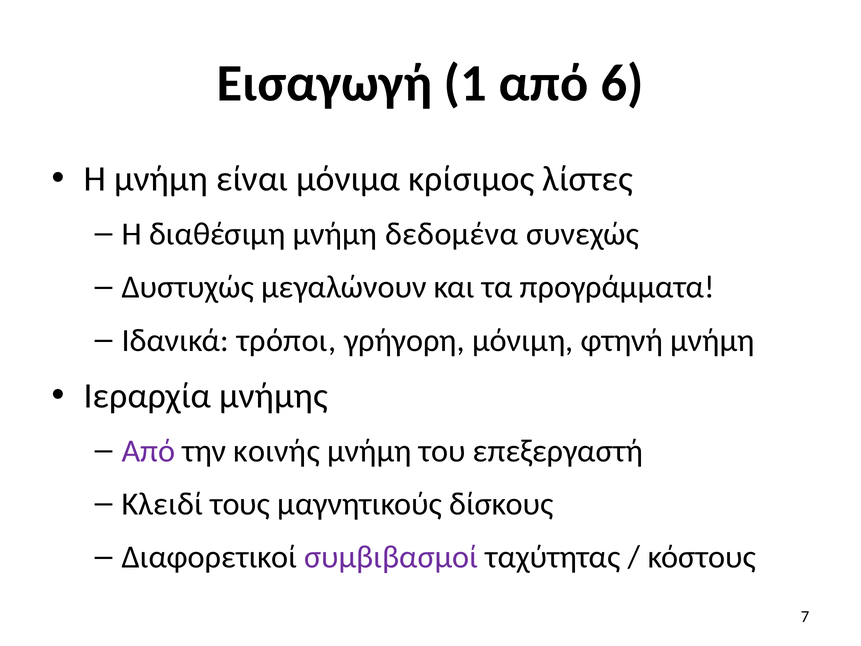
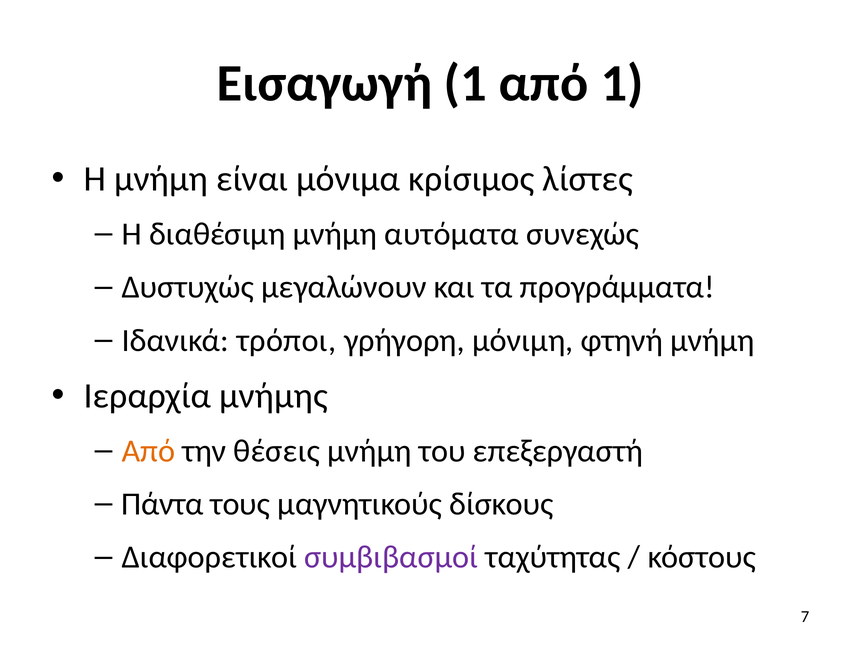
από 6: 6 -> 1 (622, 83)
δεδομένα: δεδομένα -> αυτόματα (452, 234)
Από colour: purple -> orange (148, 451)
κοινής: κοινής -> θέσεις (276, 451)
Κλειδί: Κλειδί -> Πάντα (162, 504)
